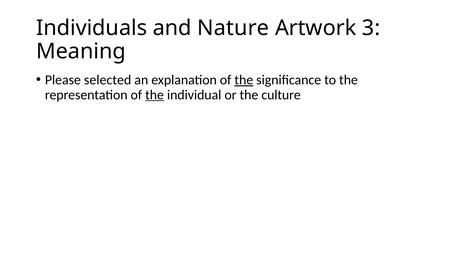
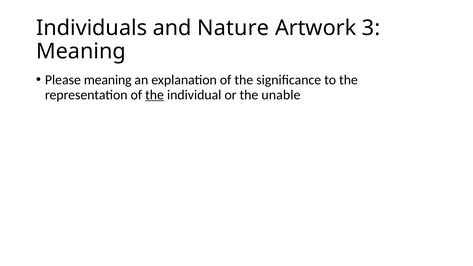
Please selected: selected -> meaning (108, 80)
the underline: present -> none (244, 80)
culture: culture -> unable (281, 95)
